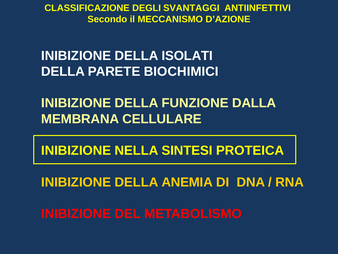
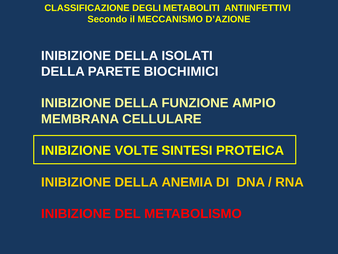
SVANTAGGI: SVANTAGGI -> METABOLITI (191, 8)
DALLA: DALLA -> AMPIO (254, 103)
NELLA: NELLA -> VOLTE (137, 150)
